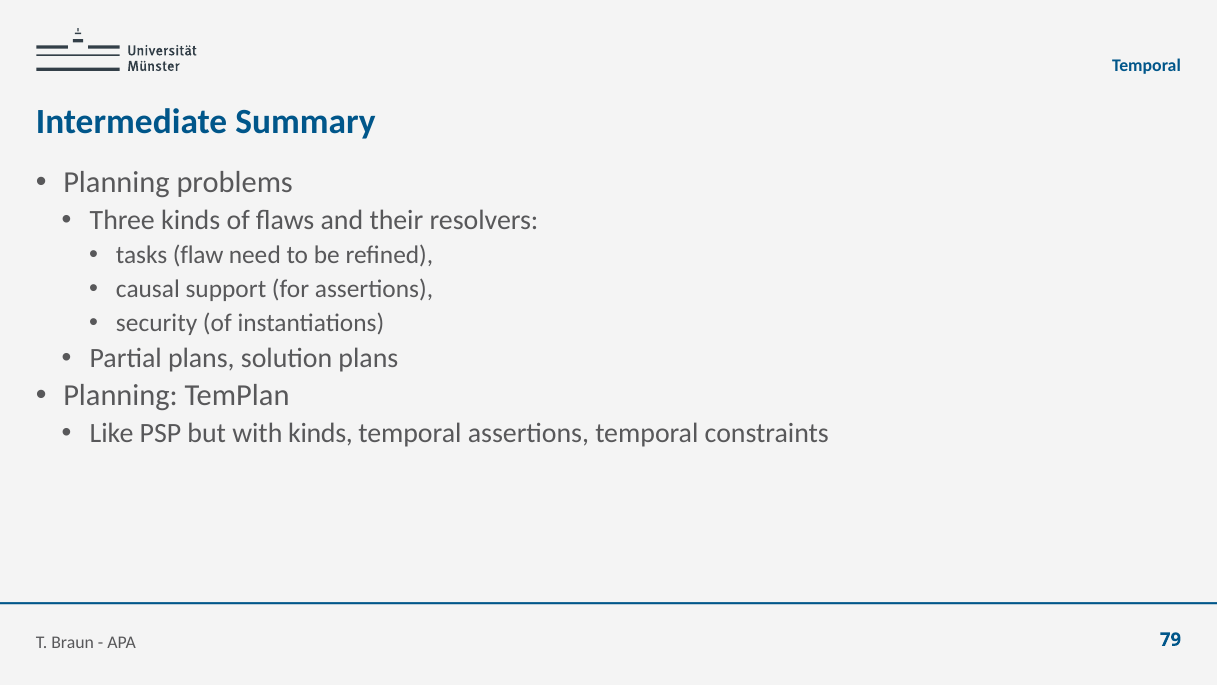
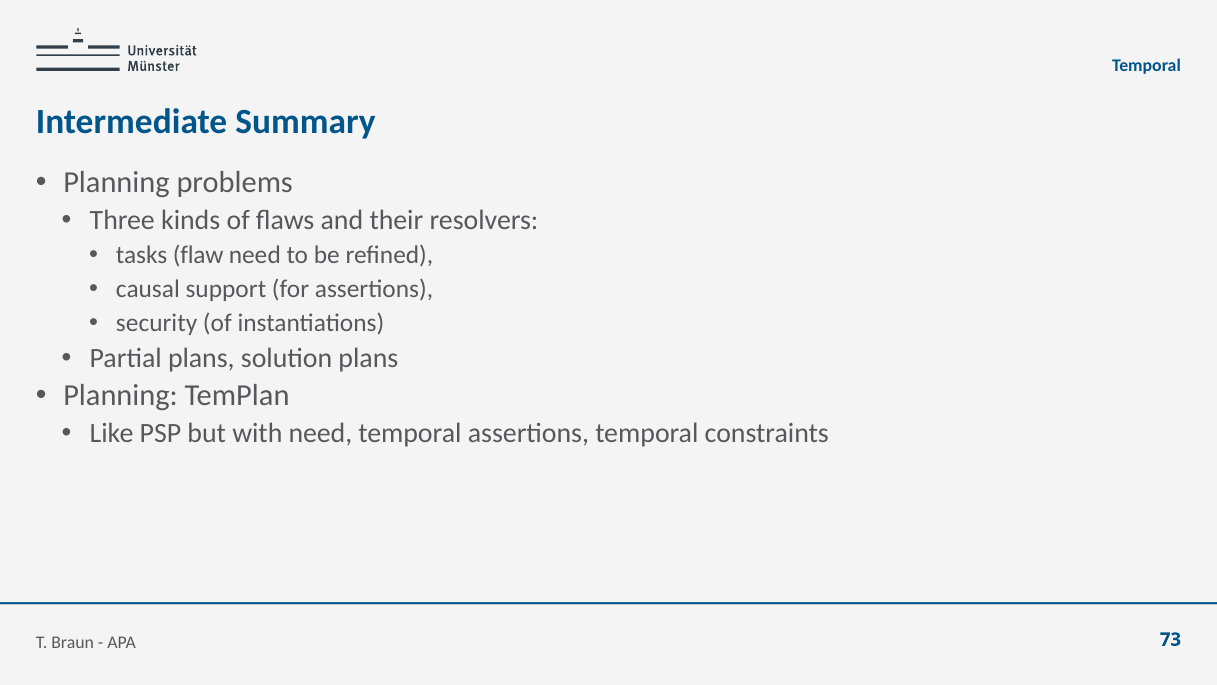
with kinds: kinds -> need (320, 433)
79: 79 -> 73 (1171, 639)
